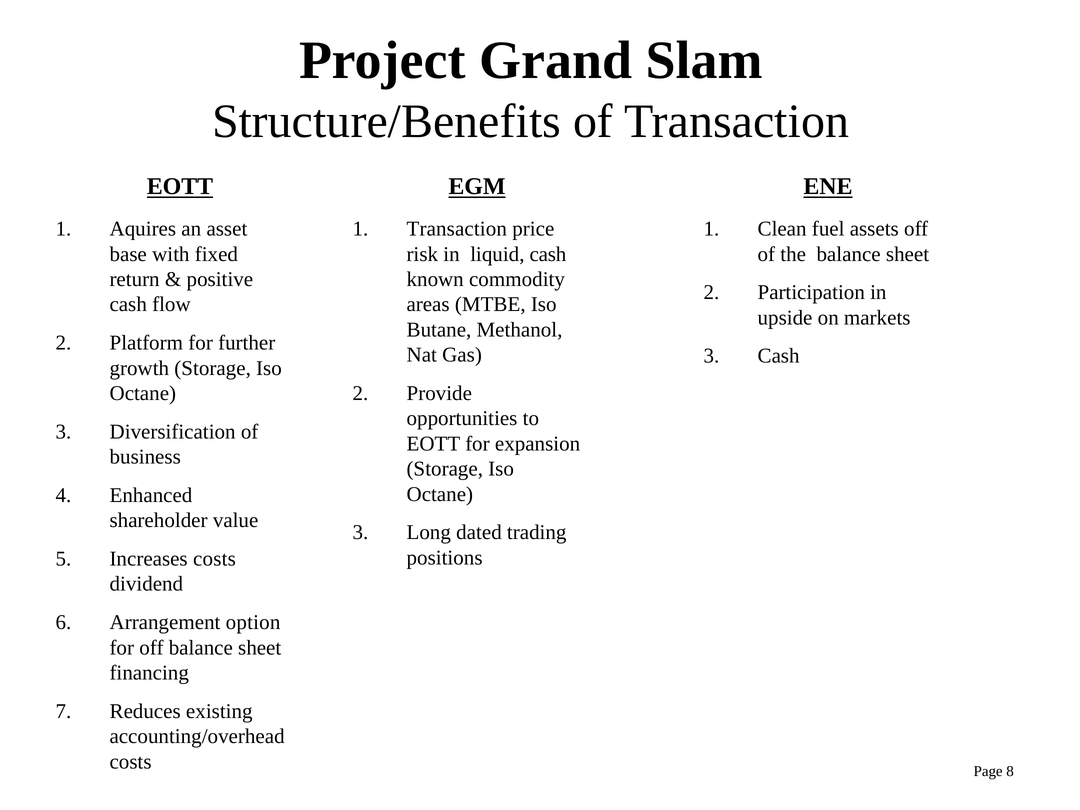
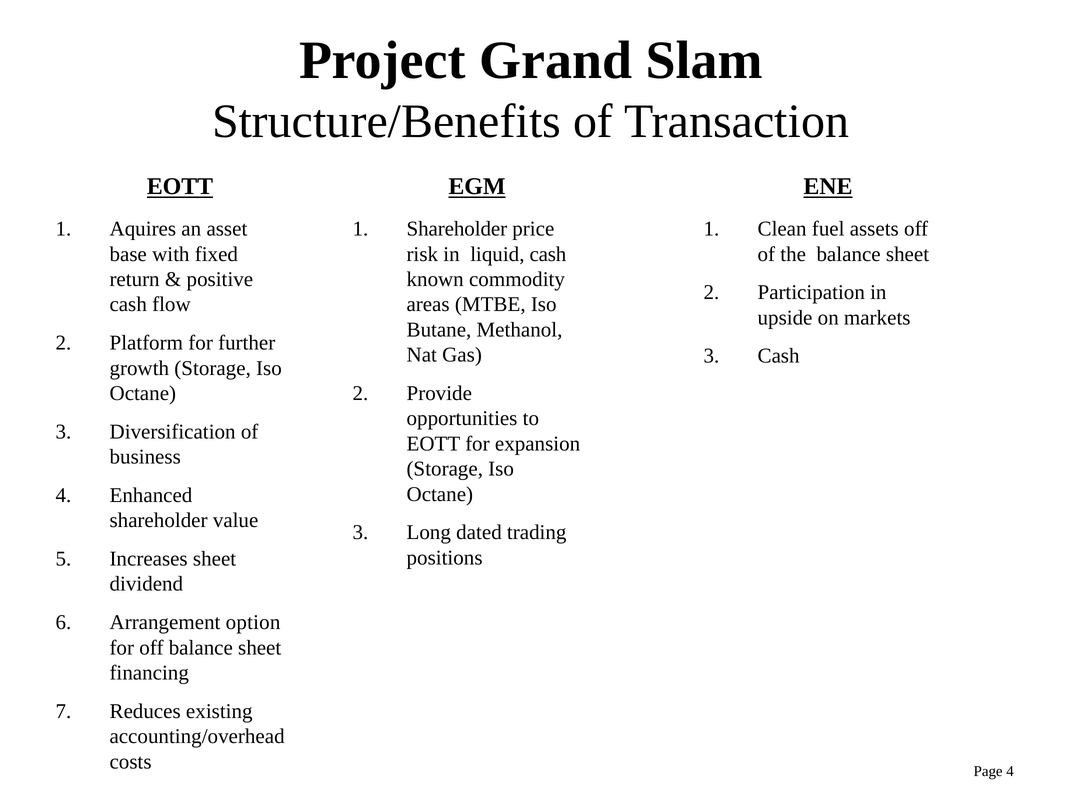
Transaction: Transaction -> Shareholder (457, 229)
Increases costs: costs -> sheet (215, 559)
Page 8: 8 -> 4 (1010, 772)
